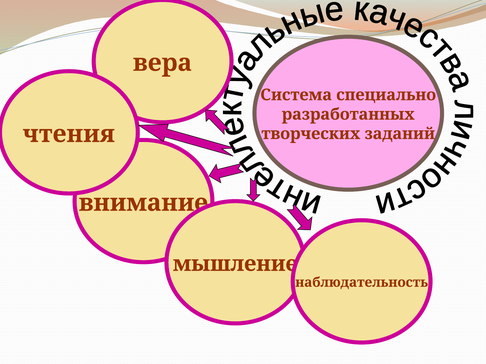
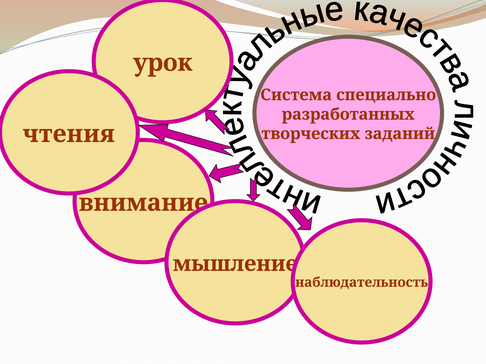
вера: вера -> урок (163, 63)
